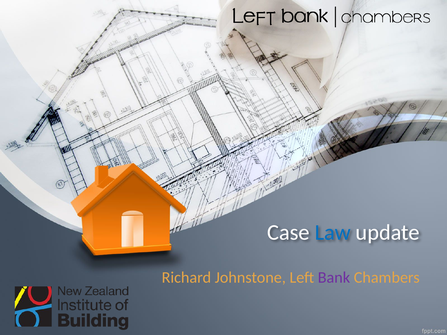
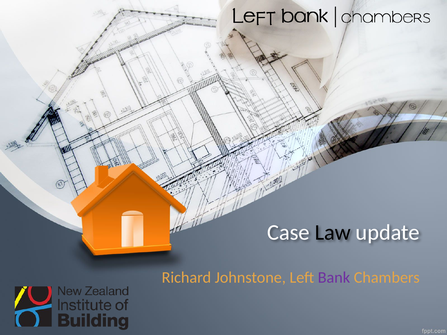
Law colour: blue -> black (333, 233)
